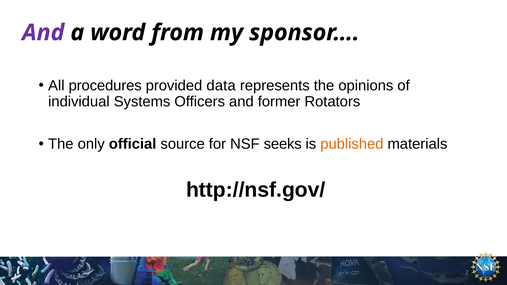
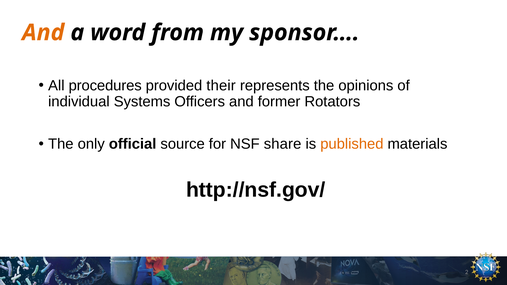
And colour: purple -> orange (43, 33)
data: data -> their (221, 86)
seeks: seeks -> share (283, 144)
